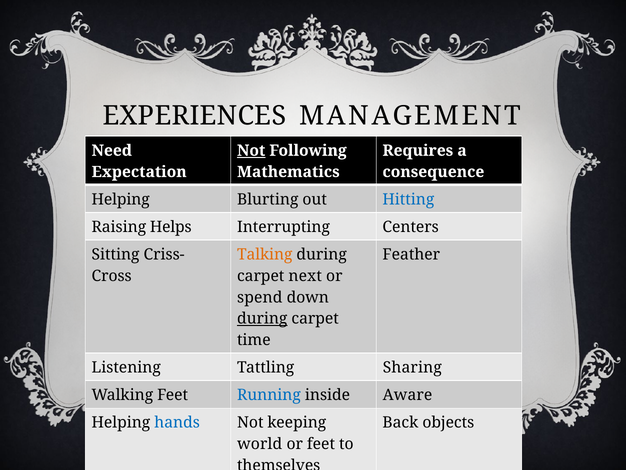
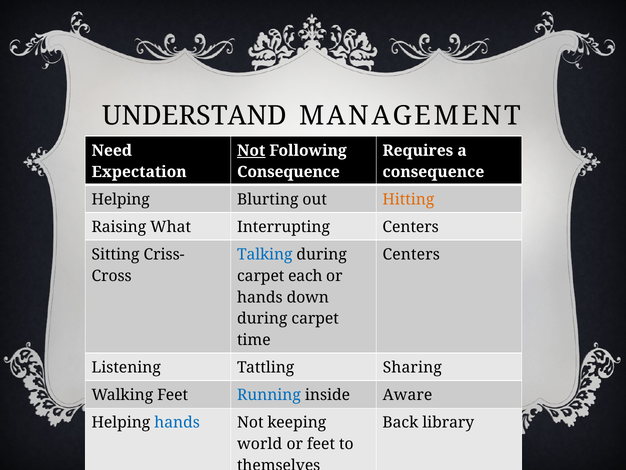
EXPERIENCES: EXPERIENCES -> UNDERSTAND (195, 116)
Mathematics: Mathematics -> Consequence (288, 172)
Hitting colour: blue -> orange (408, 199)
Helps: Helps -> What (171, 227)
Talking colour: orange -> blue (265, 254)
Feather: Feather -> Centers (411, 254)
next: next -> each (305, 276)
spend: spend -> hands (260, 297)
during underline: present -> none (262, 318)
objects: objects -> library (448, 422)
